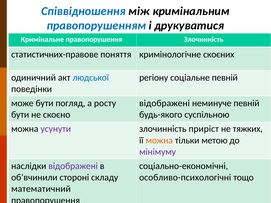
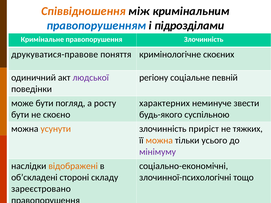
Співвідношення colour: blue -> orange (84, 11)
друкуватися: друкуватися -> підрозділами (189, 26)
статистичних-правове: статистичних-правове -> друкуватися-правове (55, 54)
людської colour: blue -> purple (91, 78)
відображені: відображені -> характерних (165, 103)
неминуче певній: певній -> звести (246, 103)
усунути colour: purple -> orange (56, 129)
метою: метою -> усього (214, 140)
відображені colour: purple -> orange (73, 166)
об’вчинили: об’вчинили -> об’складені (34, 178)
особливо-психологічні: особливо-психологічні -> злочинної-психологічні (185, 178)
математичний: математичний -> зареєстровано (41, 189)
